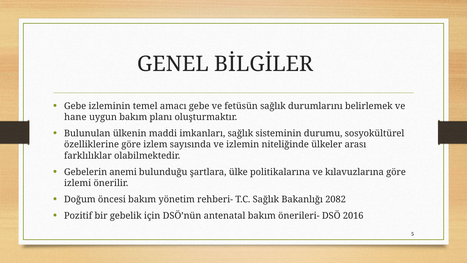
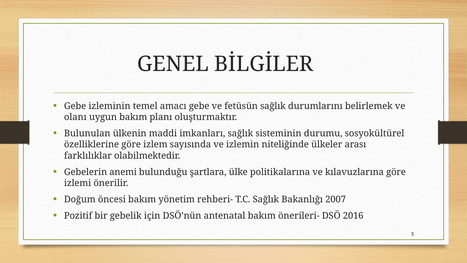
hane: hane -> olanı (75, 117)
2082: 2082 -> 2007 (336, 199)
